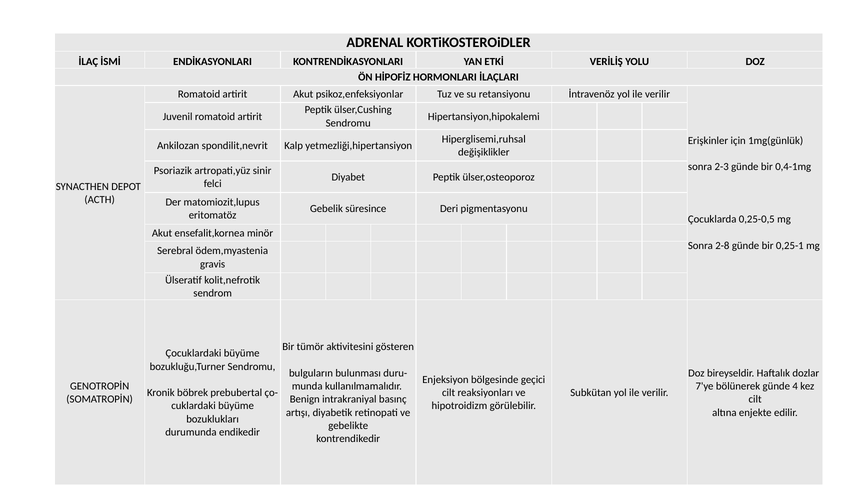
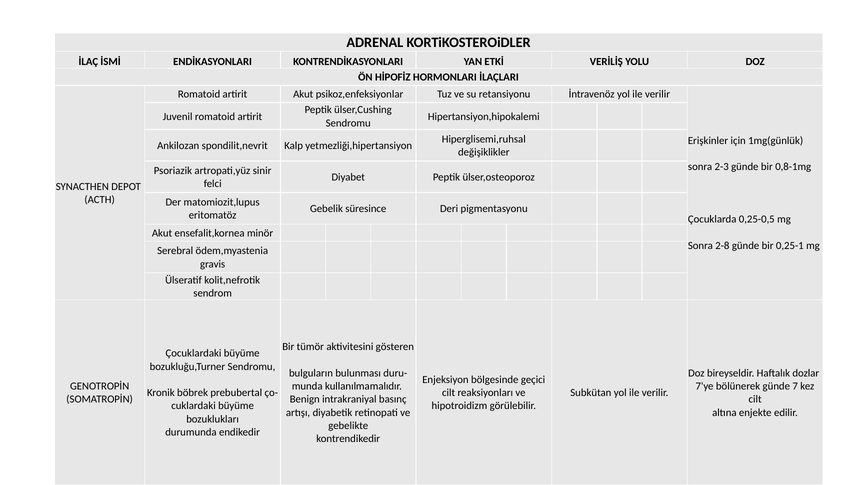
0,4-1mg: 0,4-1mg -> 0,8-1mg (793, 167)
4: 4 -> 7 (795, 386)
